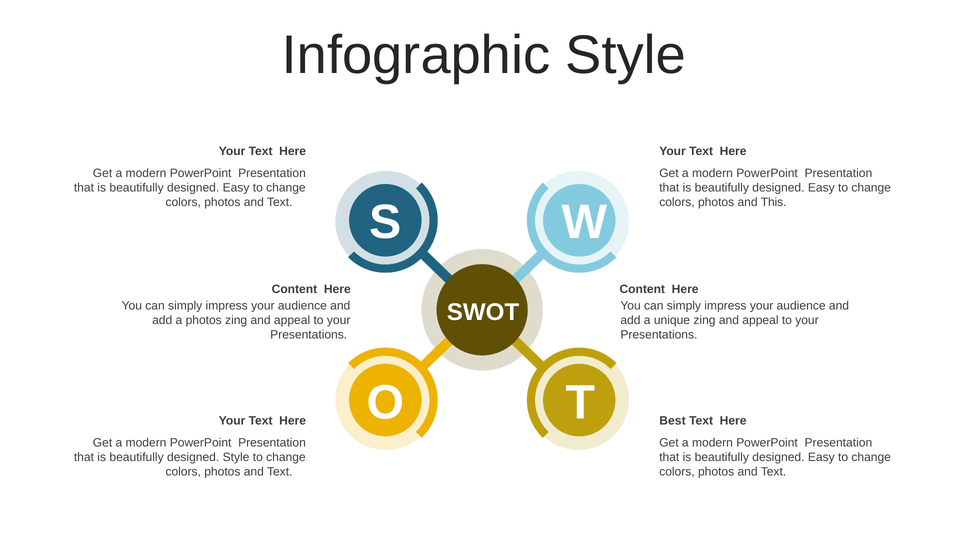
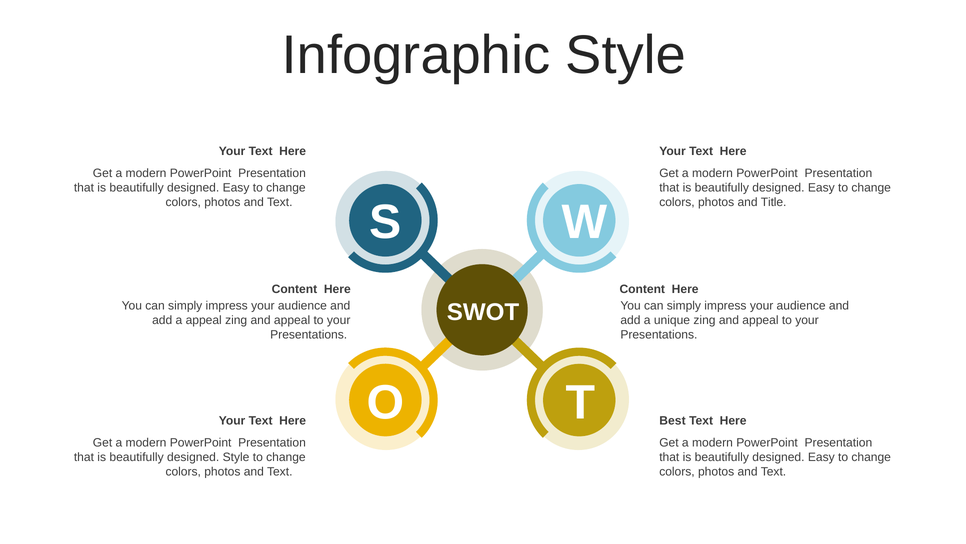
This: This -> Title (774, 202)
a photos: photos -> appeal (204, 320)
